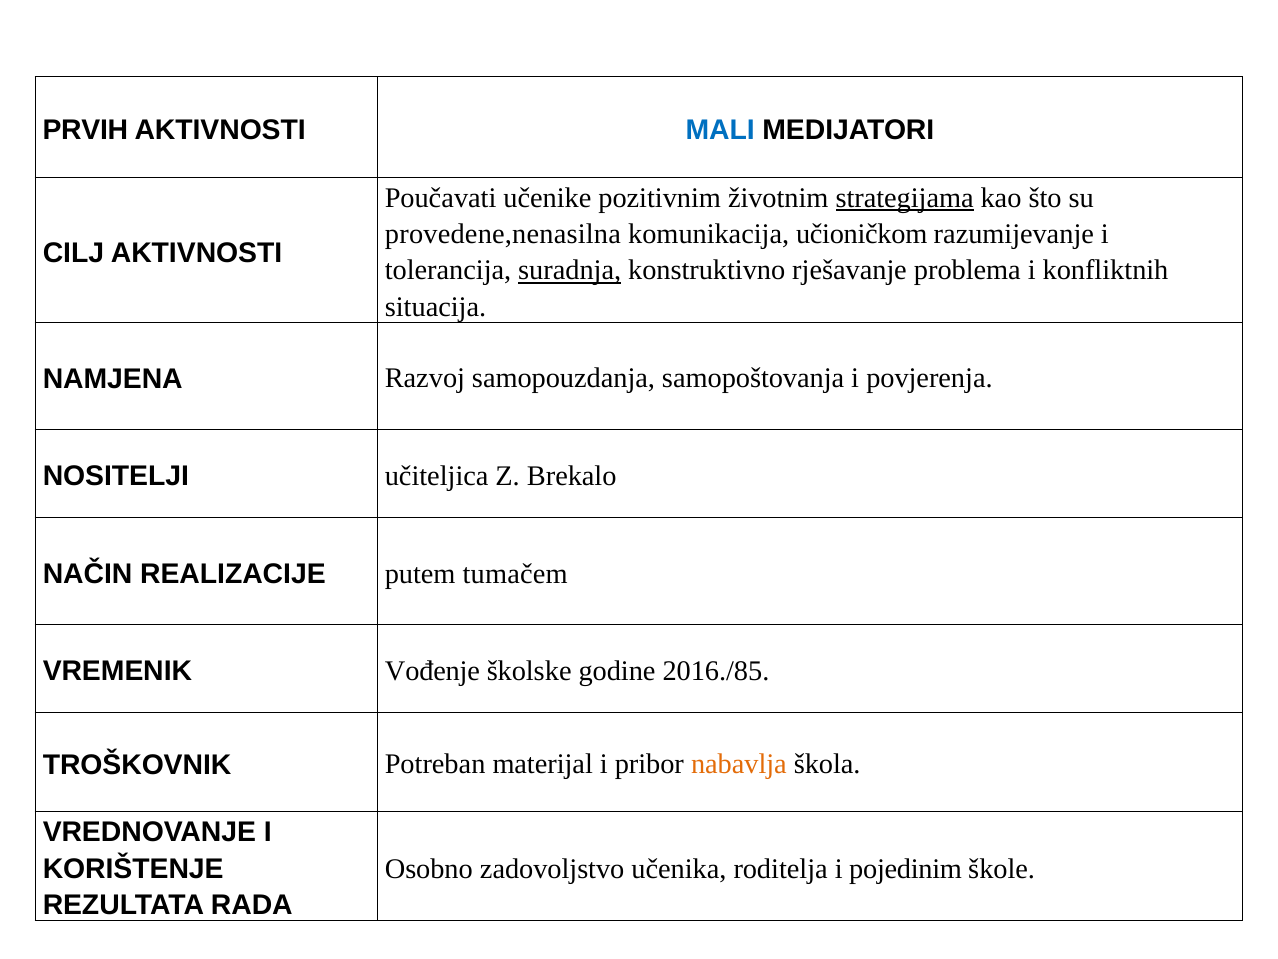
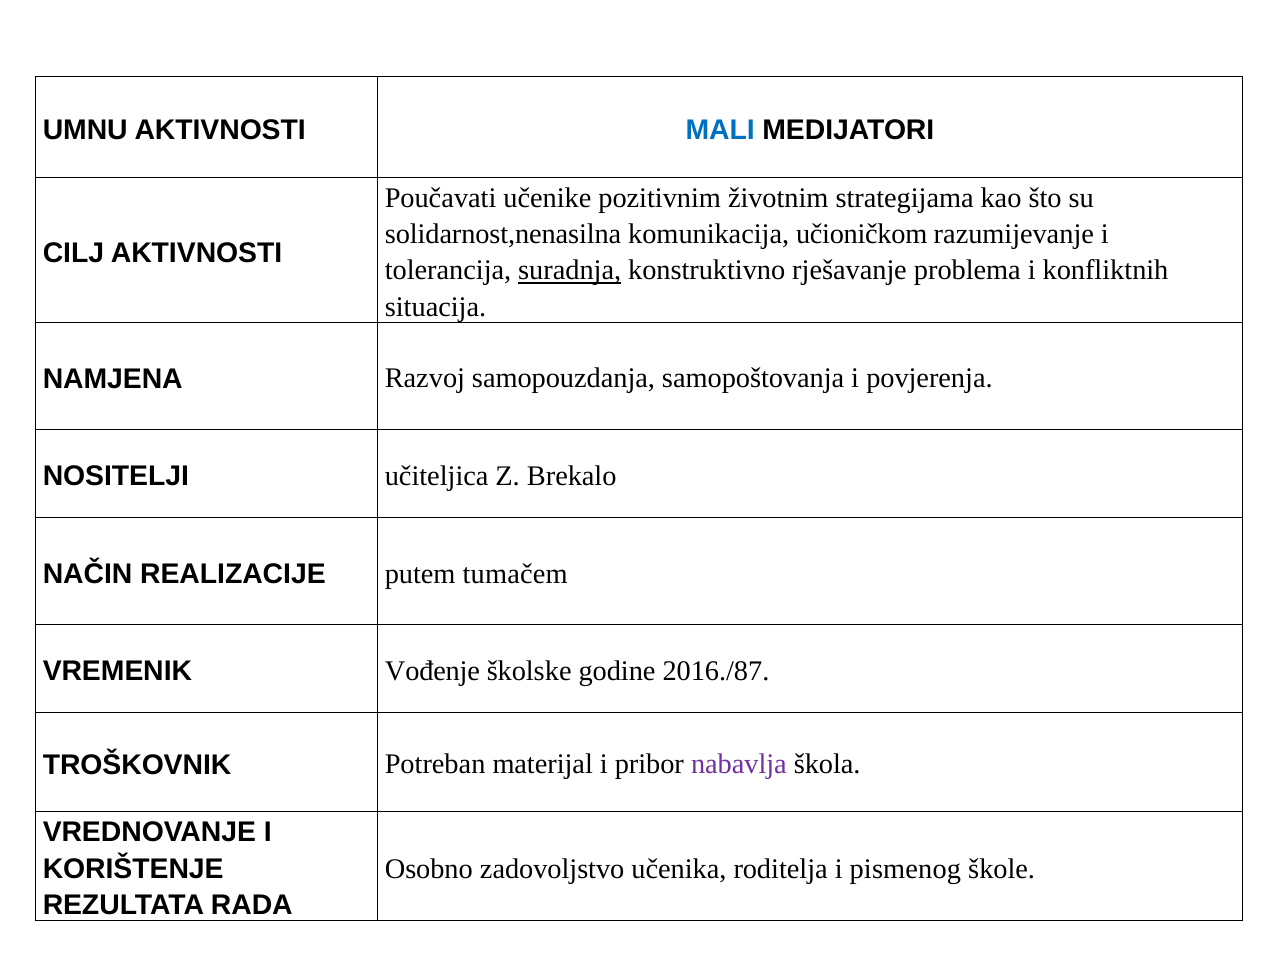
PRVIH: PRVIH -> UMNU (85, 130)
strategijama underline: present -> none (905, 198)
provedene,nenasilna: provedene,nenasilna -> solidarnost,nenasilna (503, 234)
2016./85: 2016./85 -> 2016./87 (716, 671)
nabavlja colour: orange -> purple (739, 764)
pojedinim: pojedinim -> pismenog (905, 868)
